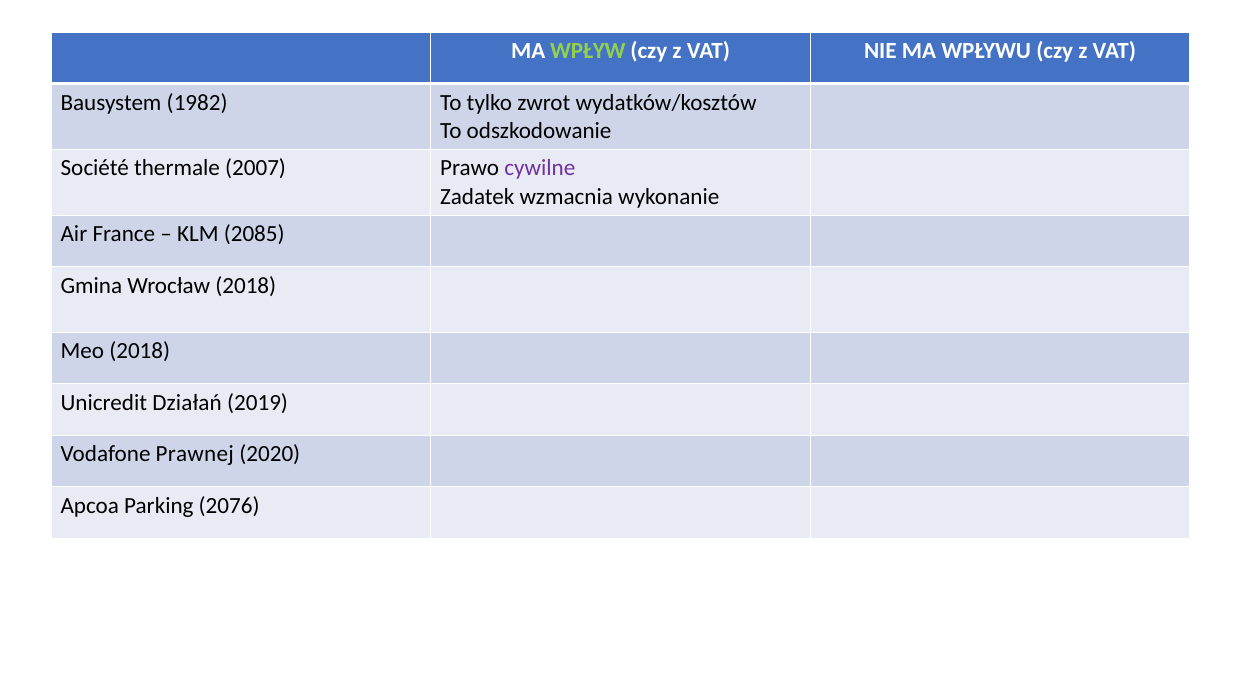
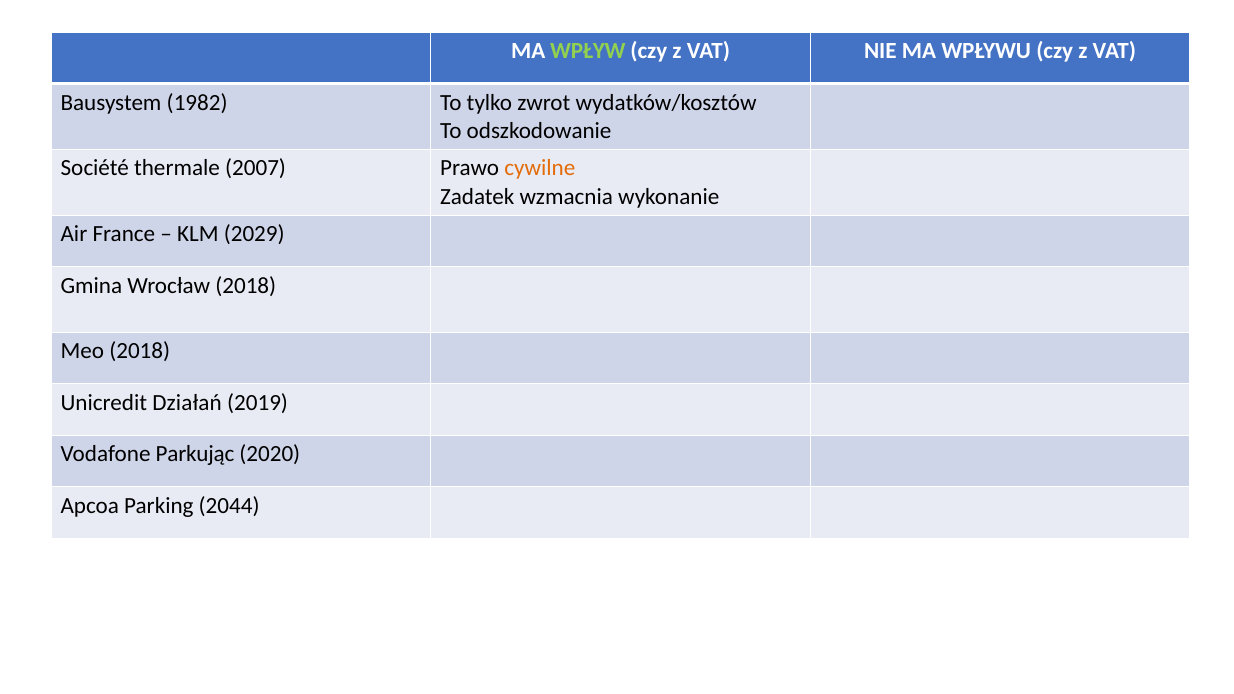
cywilne colour: purple -> orange (540, 168)
2085: 2085 -> 2029 (254, 234)
Prawnej: Prawnej -> Parkując (195, 454)
2076: 2076 -> 2044 (229, 506)
